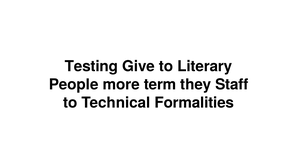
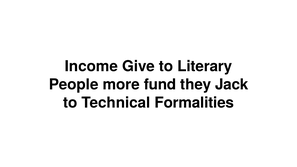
Testing: Testing -> Income (91, 66)
term: term -> fund (160, 85)
Staff: Staff -> Jack (232, 85)
